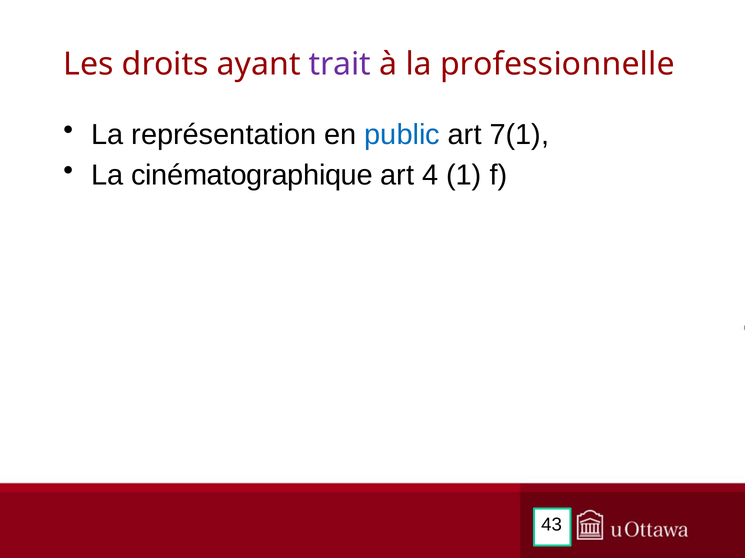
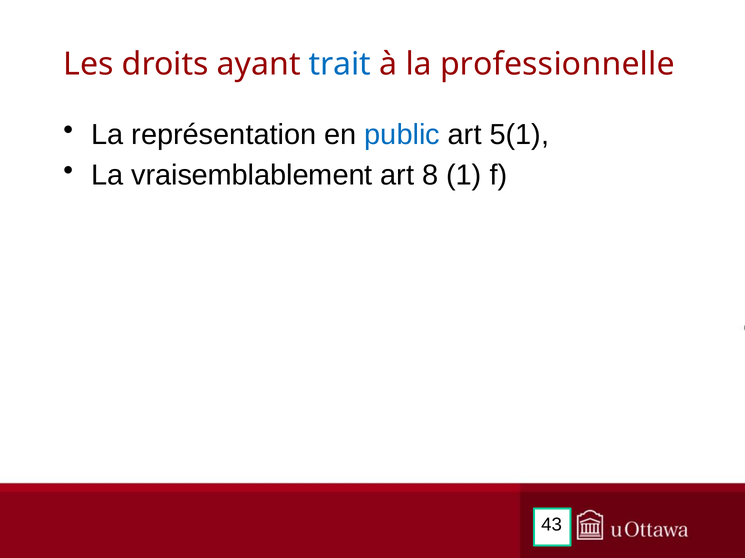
trait colour: purple -> blue (340, 64)
7(1: 7(1 -> 5(1 (519, 135)
cinématographique: cinématographique -> vraisemblablement (252, 175)
4: 4 -> 8 (430, 175)
